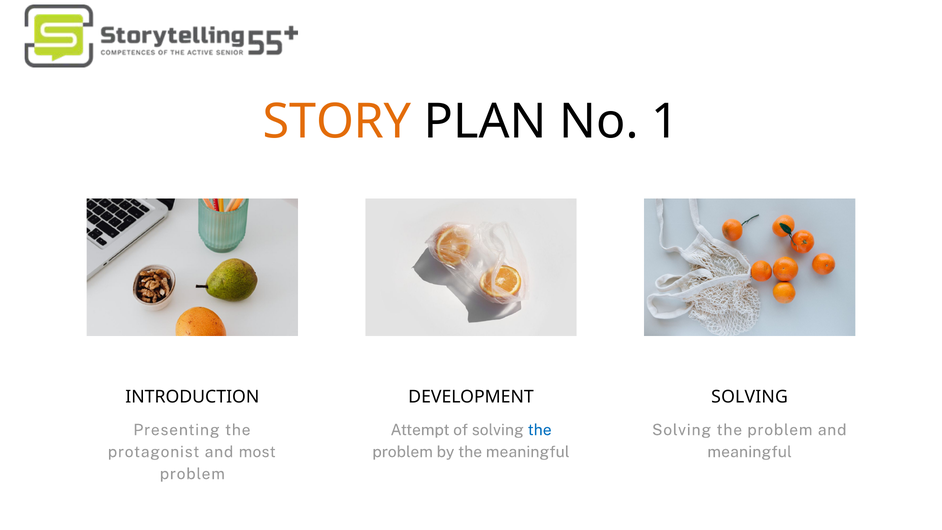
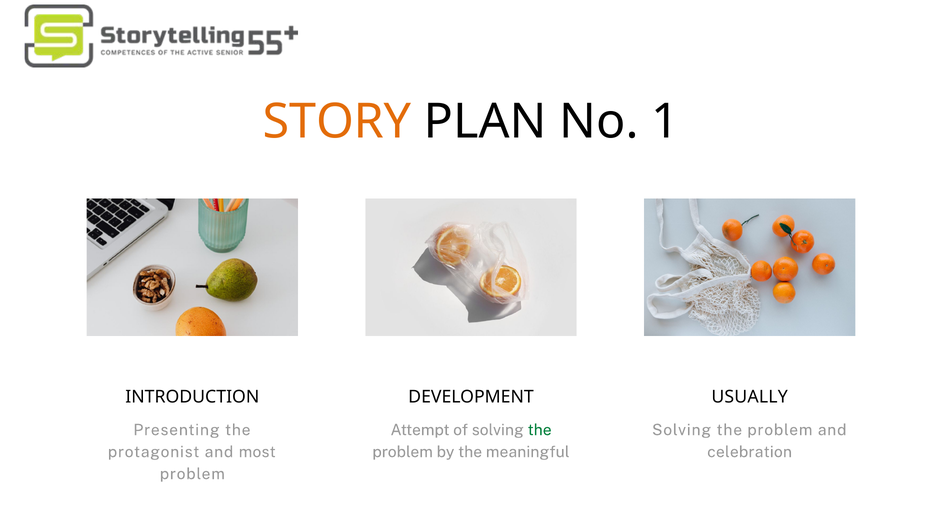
SOLVING: SOLVING -> USUALLY (750, 397)
the colour: blue -> green (540, 430)
meaningful: meaningful -> celebration (750, 452)
